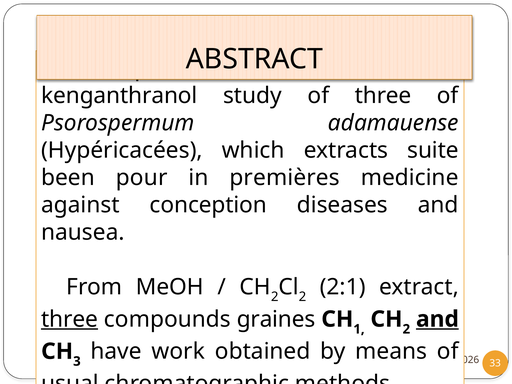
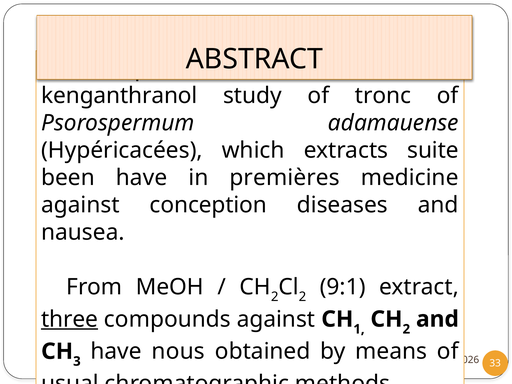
of three: three -> tronc (383, 96)
been pour: pour -> have (142, 178)
2:1: 2:1 -> 9:1 (343, 287)
compounds graines: graines -> against (276, 319)
and underline: present -> none (437, 319)
have work: work -> nous (178, 351)
